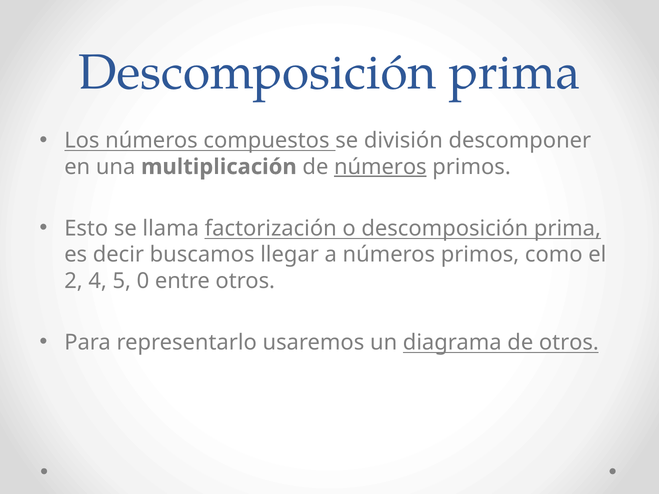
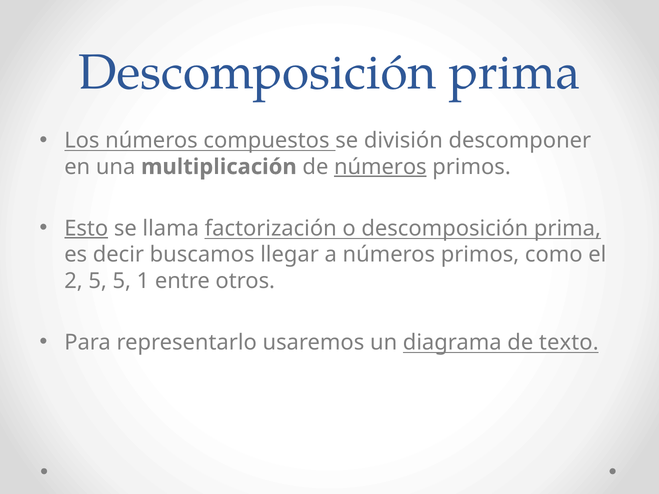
Esto underline: none -> present (86, 228)
2 4: 4 -> 5 (98, 281)
0: 0 -> 1 (143, 281)
de otros: otros -> texto (569, 343)
